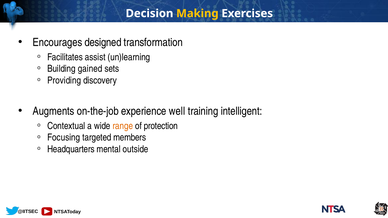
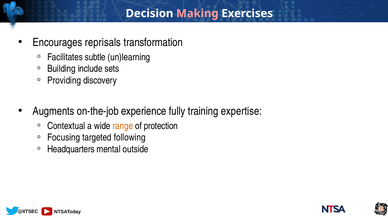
Making colour: yellow -> pink (197, 13)
designed: designed -> reprisals (103, 42)
assist: assist -> subtle (95, 57)
gained: gained -> include (90, 69)
well: well -> fully (177, 111)
intelligent: intelligent -> expertise (241, 111)
members: members -> following (130, 138)
